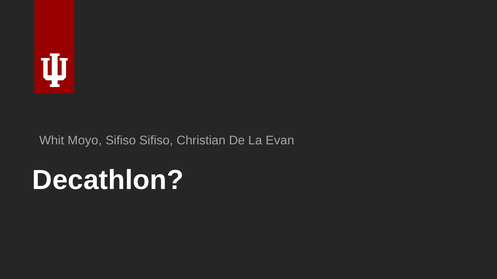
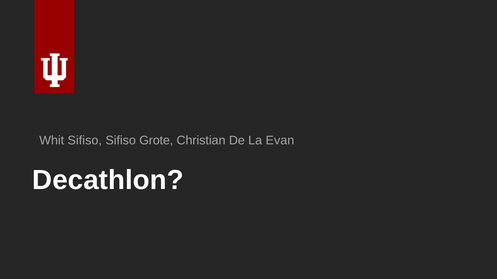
Whit Moyo: Moyo -> Sifiso (85, 141)
Sifiso Sifiso: Sifiso -> Grote (156, 141)
